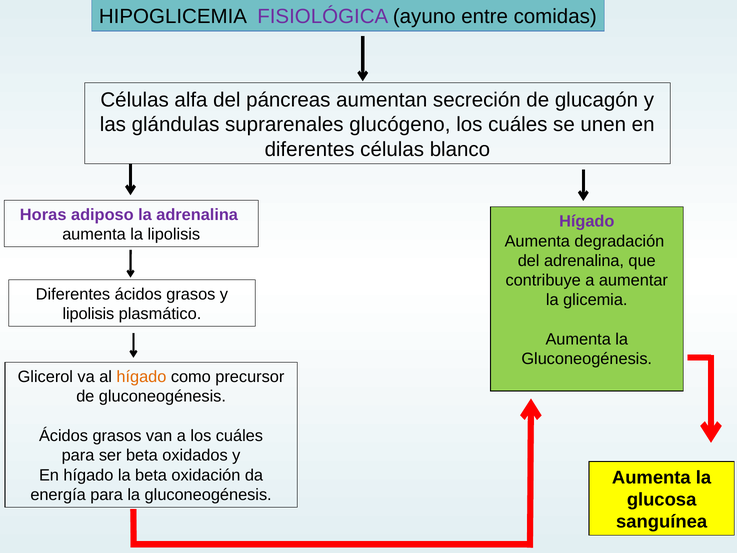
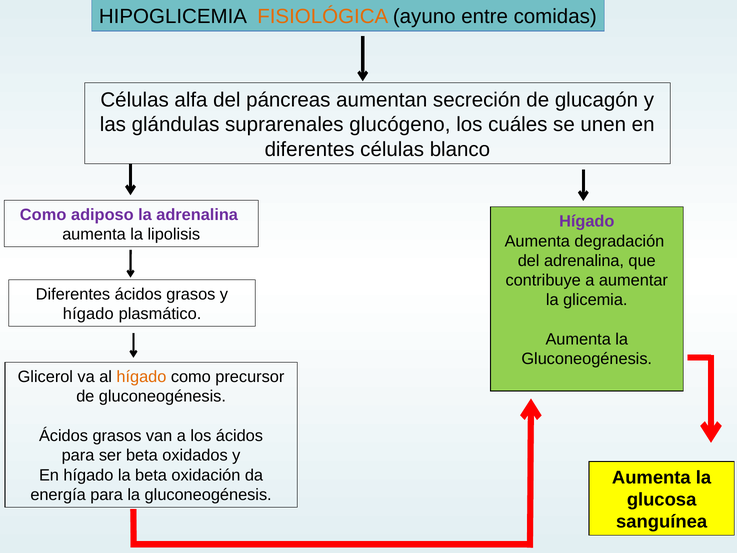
FISIOLÓGICA colour: purple -> orange (323, 17)
Horas: Horas -> Como (43, 215)
lipolisis: lipolisis -> hígado (88, 314)
a los cuáles: cuáles -> ácidos (239, 436)
